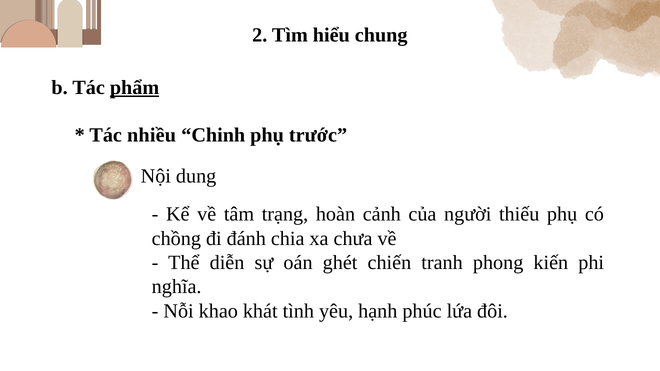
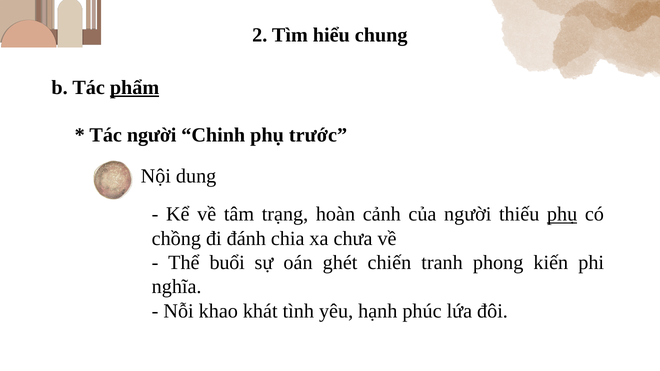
Tác nhiều: nhiều -> người (152, 135)
phụ underline: none -> present (562, 214)
diễn: diễn -> buổi (227, 263)
